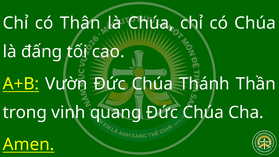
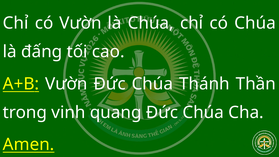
có Thân: Thân -> Vườn (80, 23)
